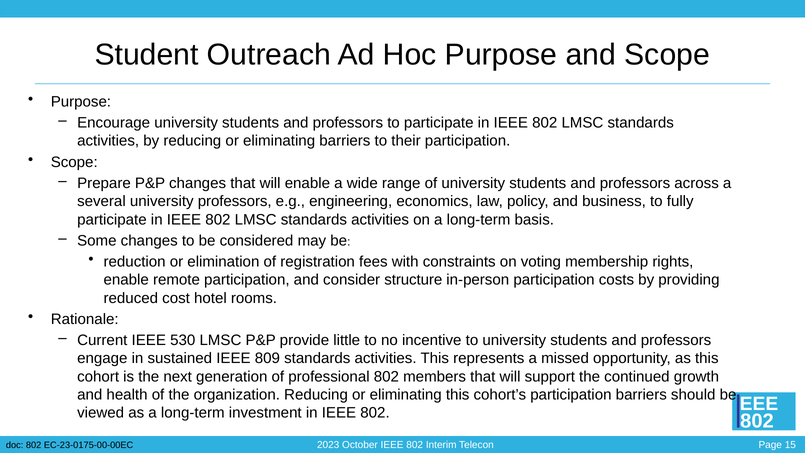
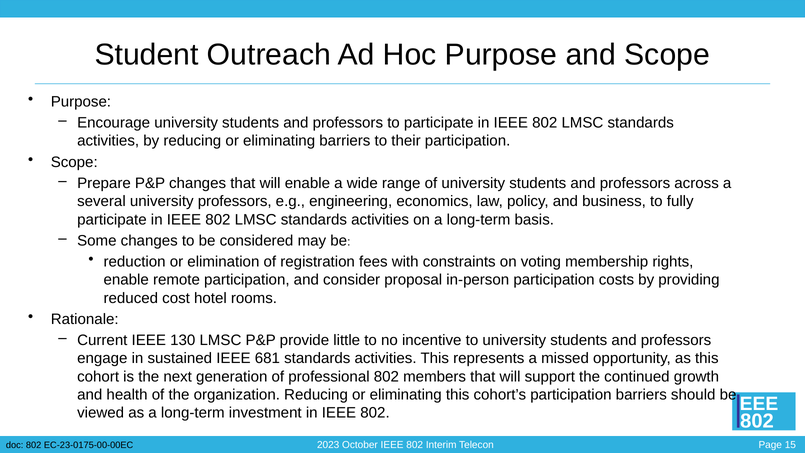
structure: structure -> proposal (413, 280)
530: 530 -> 130 (183, 340)
809: 809 -> 681 (267, 358)
